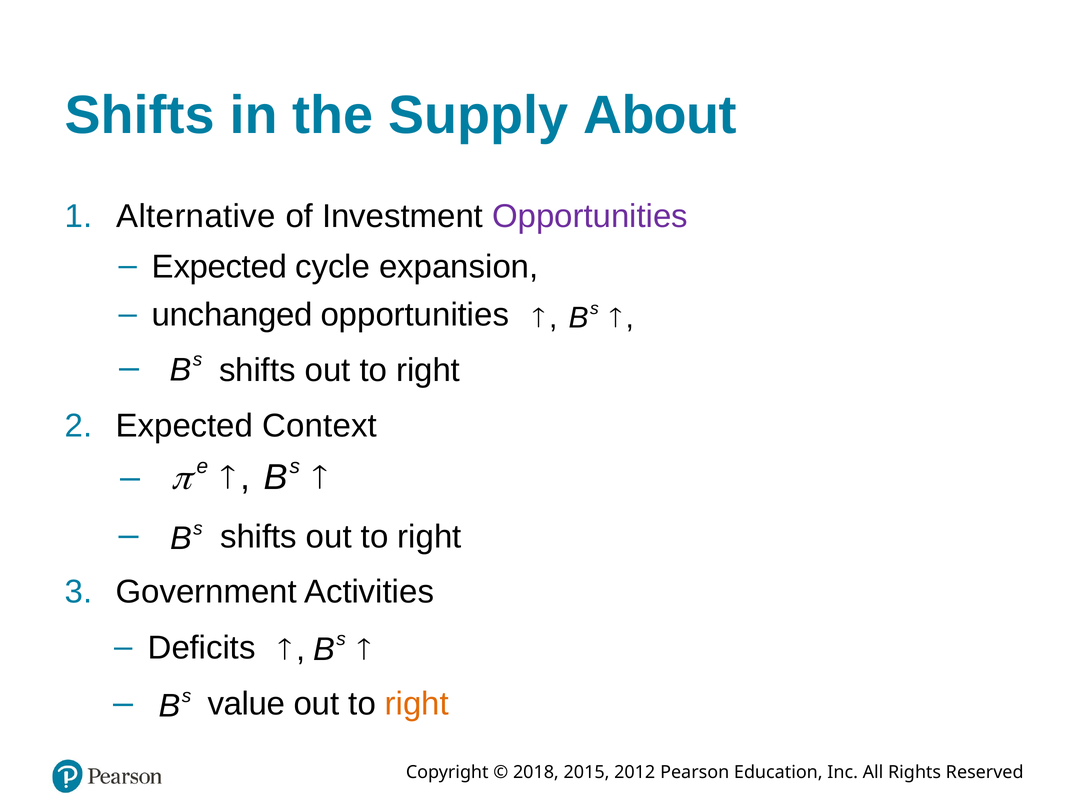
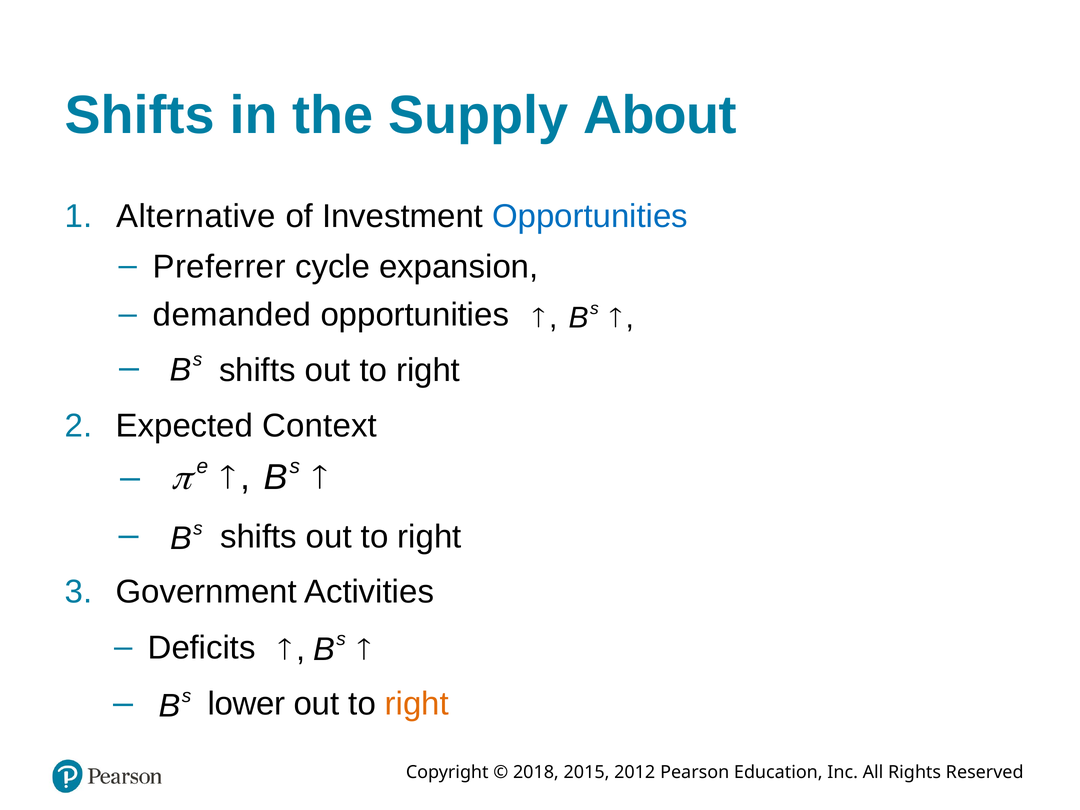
Opportunities colour: purple -> blue (590, 216)
Expected: Expected -> Preferrer (219, 267)
unchanged: unchanged -> demanded (232, 315)
value: value -> lower (246, 704)
